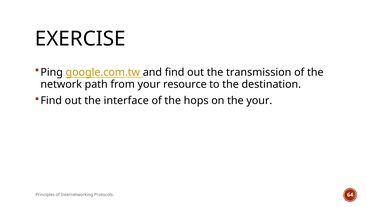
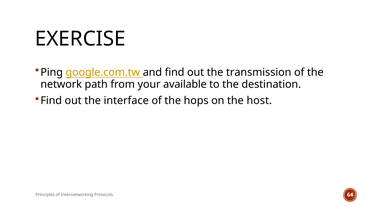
resource: resource -> available (185, 84)
the your: your -> host (259, 100)
